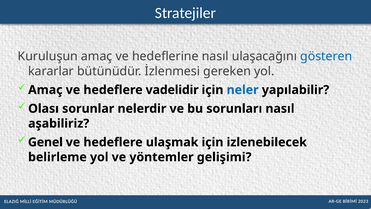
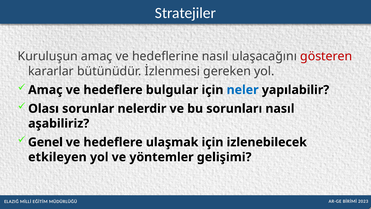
gösteren colour: blue -> red (326, 56)
vadelidir: vadelidir -> bulgular (172, 90)
belirleme: belirleme -> etkileyen (57, 157)
